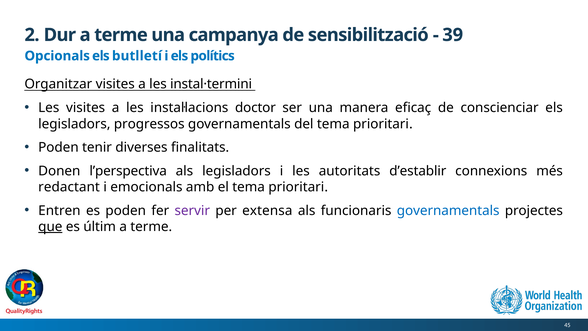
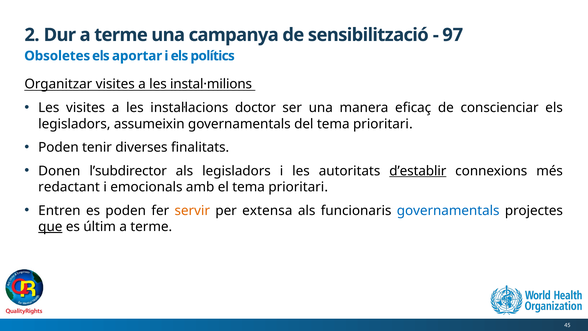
39: 39 -> 97 (453, 35)
Opcionals: Opcionals -> Obsoletes (57, 56)
butlletí: butlletí -> aportar (137, 56)
instal·termini: instal·termini -> instal·milions (211, 84)
progressos: progressos -> assumeixin (149, 124)
l’perspectiva: l’perspectiva -> l’subdirector (128, 171)
d’establir underline: none -> present (418, 171)
servir colour: purple -> orange (192, 210)
